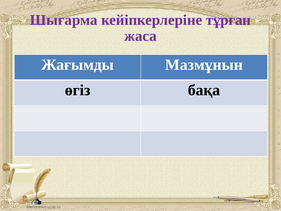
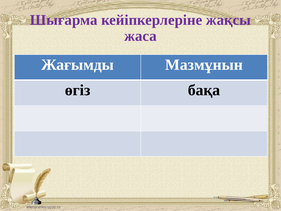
тұрған: тұрған -> жақсы (228, 20)
